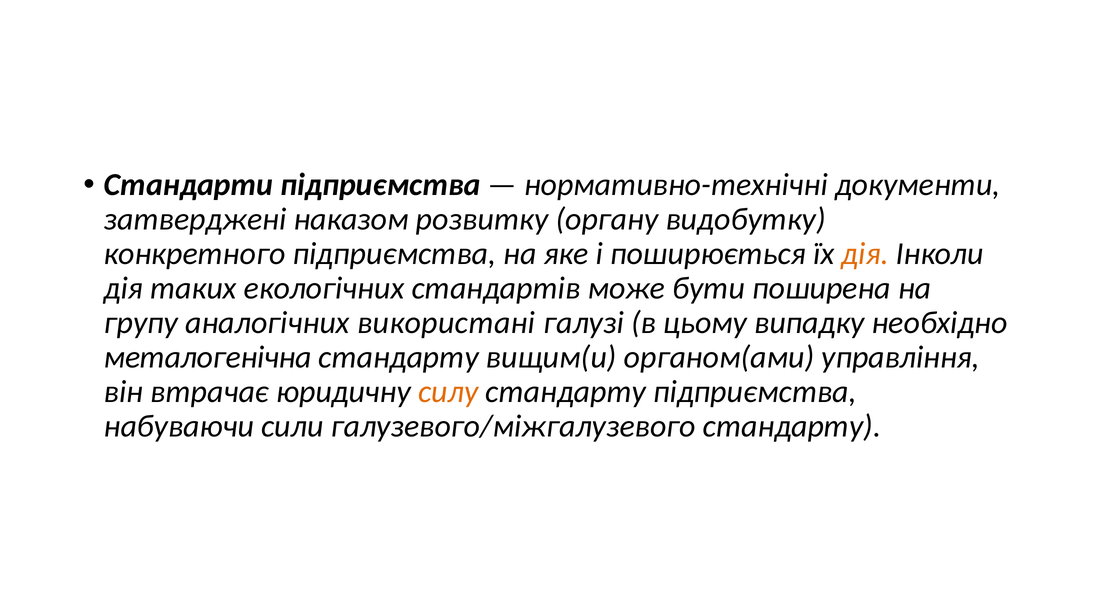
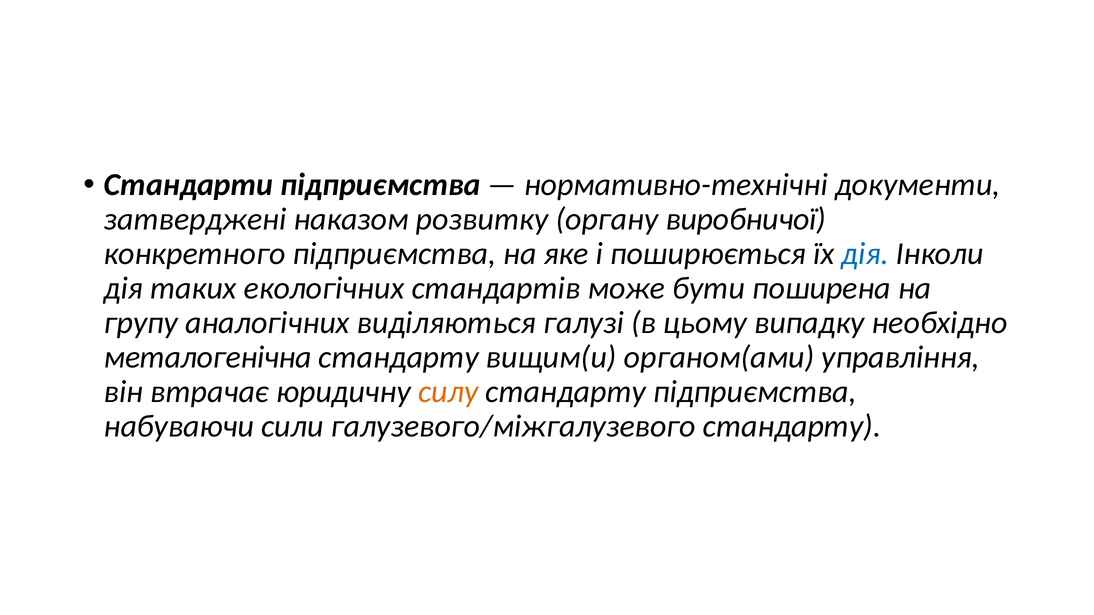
видобутку: видобутку -> виробничої (746, 219)
дія colour: orange -> blue (865, 254)
використані: використані -> виділяються (446, 323)
